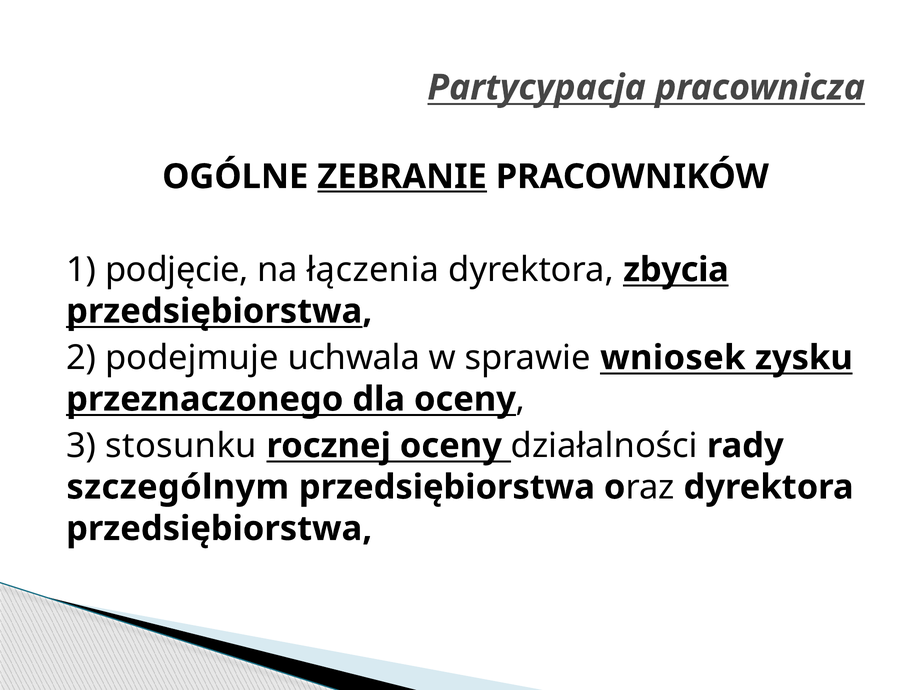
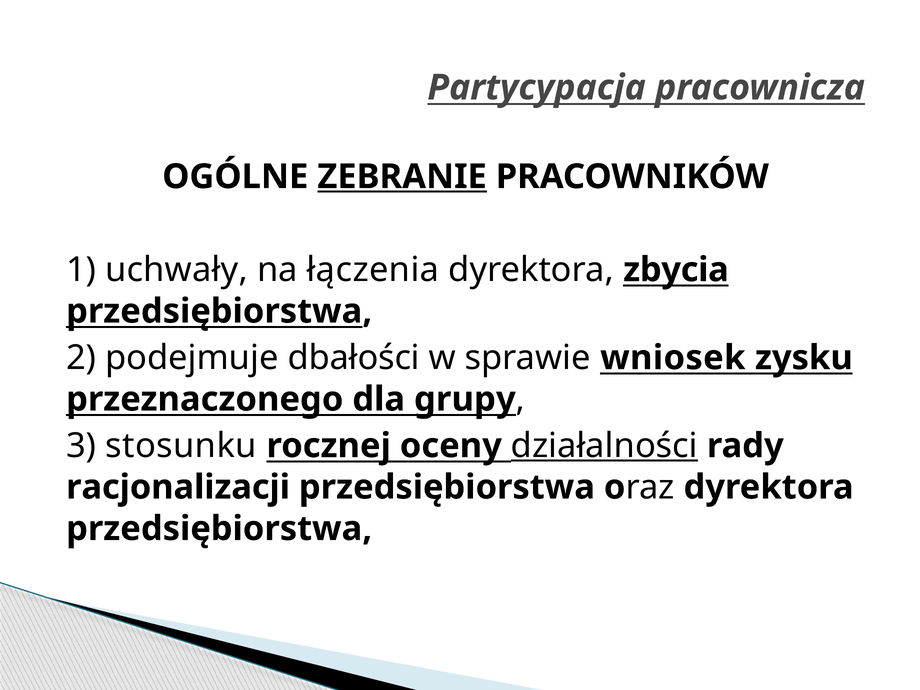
podjęcie: podjęcie -> uchwały (177, 270)
uchwala: uchwala -> dbałości (354, 358)
dla oceny: oceny -> grupy (465, 399)
działalności underline: none -> present (604, 446)
szczególnym: szczególnym -> racjonalizacji (178, 487)
